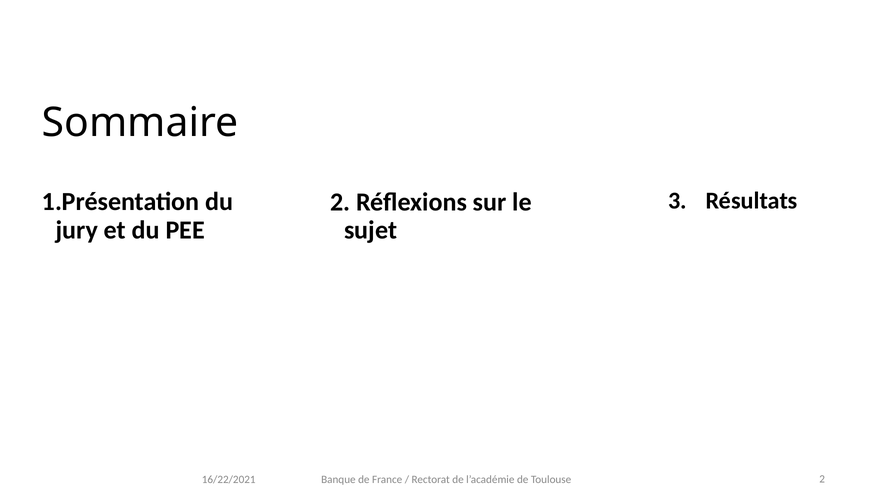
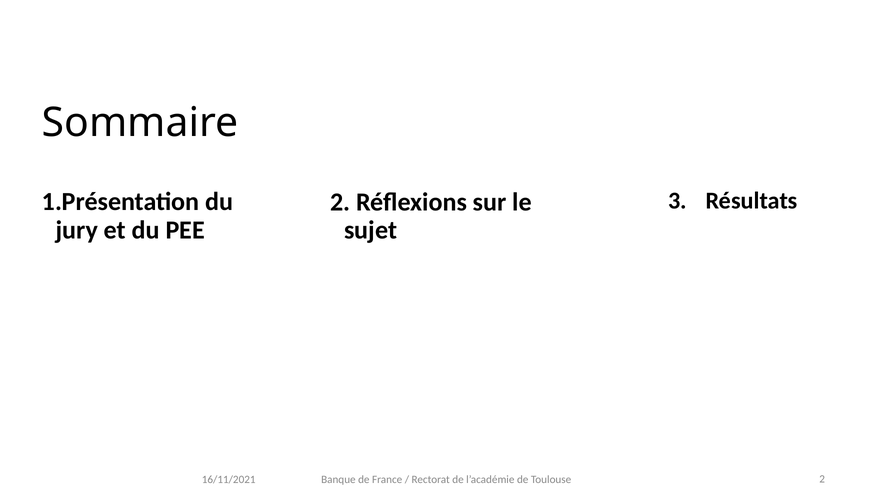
16/22/2021: 16/22/2021 -> 16/11/2021 (229, 480)
